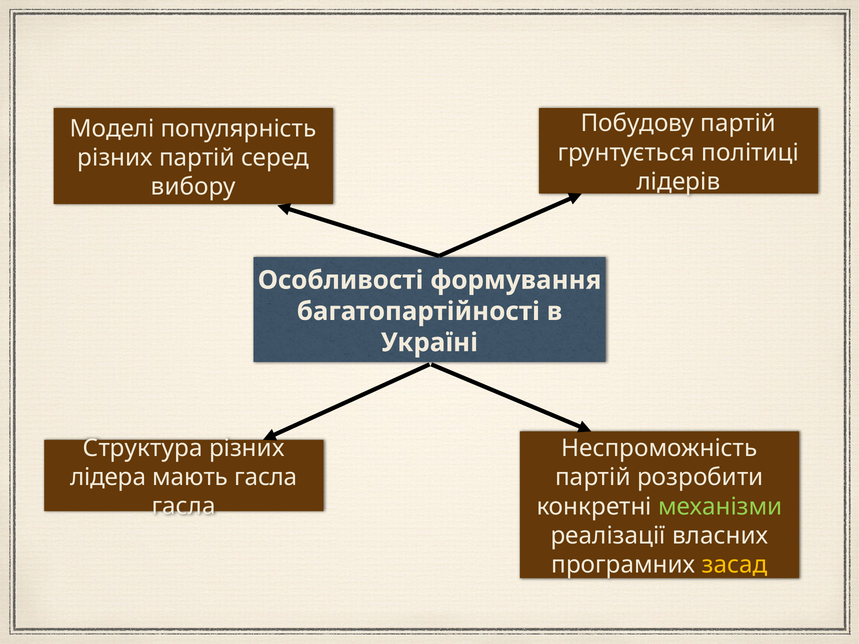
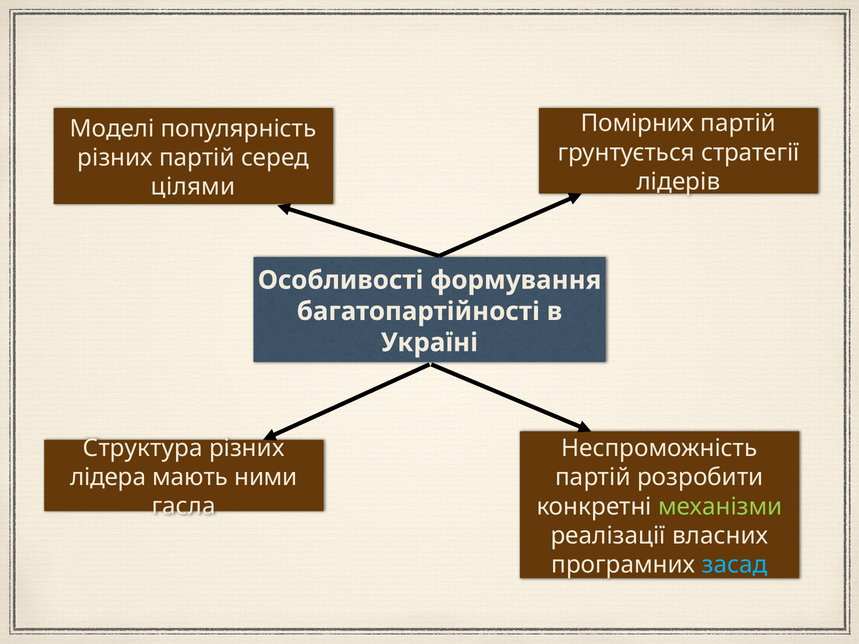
Побудову: Побудову -> Помірних (638, 123)
політиці: політиці -> стратегії (750, 153)
вибору: вибору -> цілями (193, 187)
мають гасла: гасла -> ними (266, 477)
засад colour: yellow -> light blue (735, 565)
